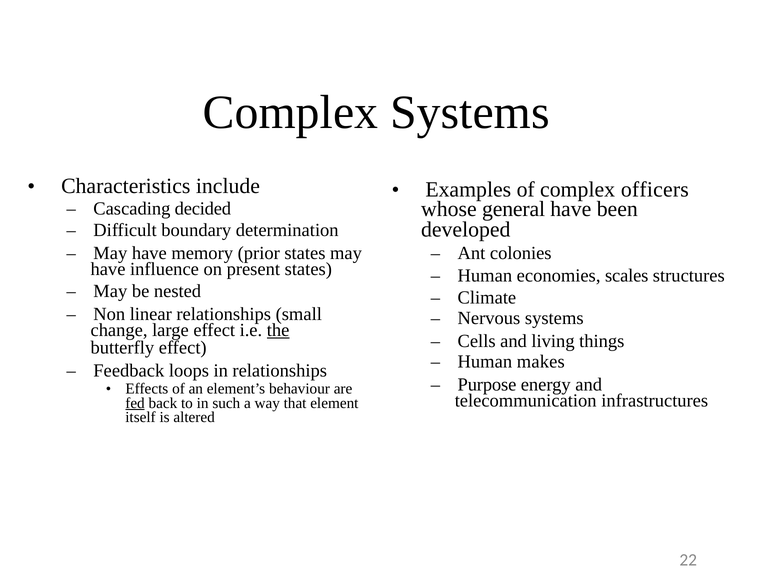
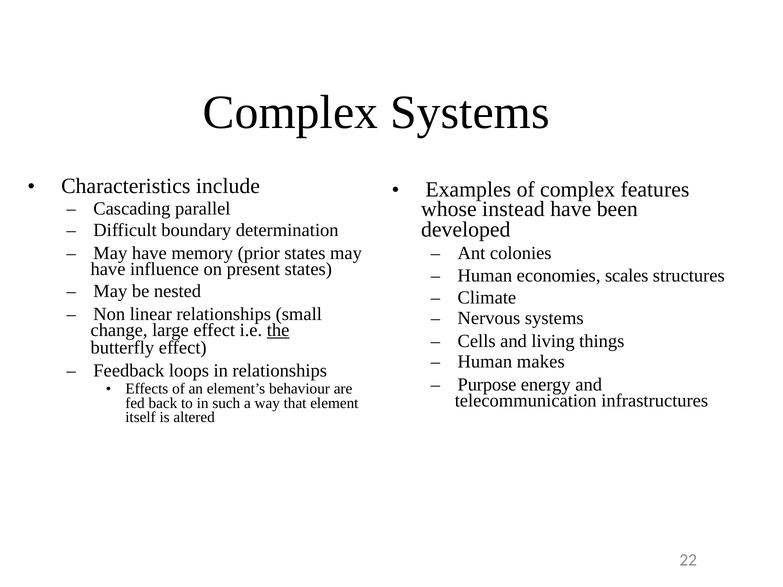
officers: officers -> features (655, 190)
general: general -> instead (513, 209)
decided: decided -> parallel (203, 209)
fed underline: present -> none (135, 403)
